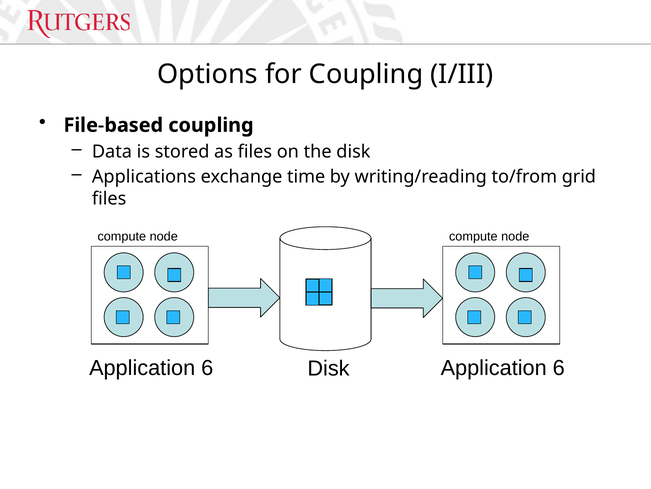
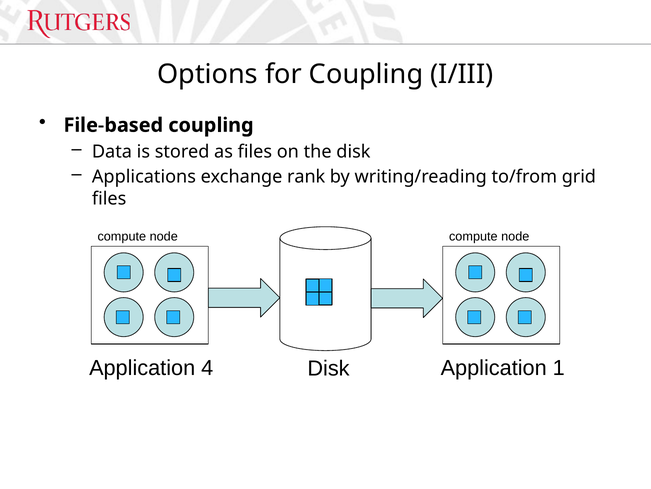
time: time -> rank (306, 177)
6: 6 -> 4 (207, 368)
6: 6 -> 1 (559, 368)
